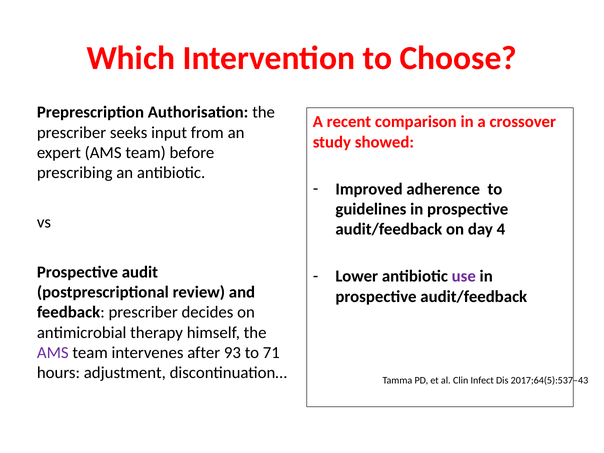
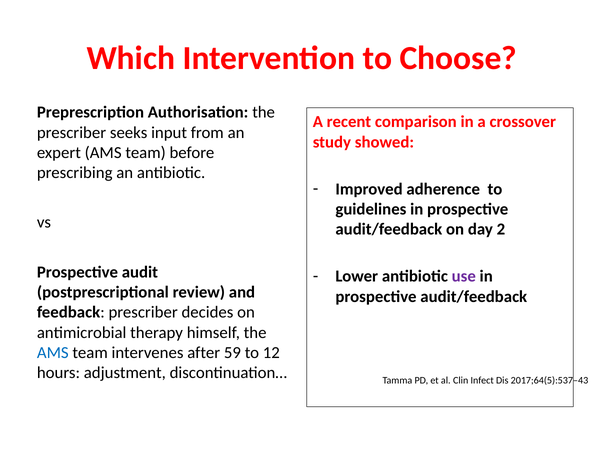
4: 4 -> 2 (501, 229)
AMS colour: purple -> blue (53, 353)
93: 93 -> 59 (232, 353)
71: 71 -> 12 (271, 353)
